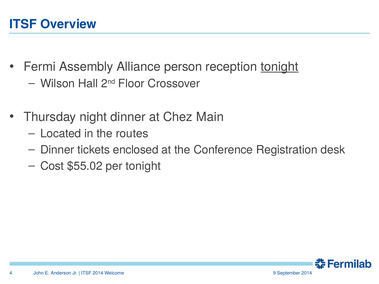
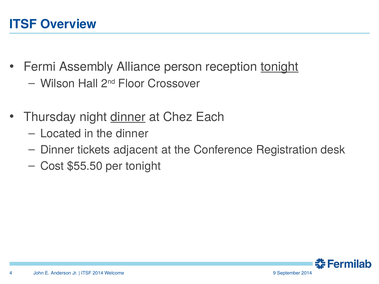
dinner underline: none -> present (128, 117)
Main: Main -> Each (210, 117)
the routes: routes -> dinner (132, 134)
enclosed: enclosed -> adjacent (136, 150)
$55.02: $55.02 -> $55.50 (85, 166)
